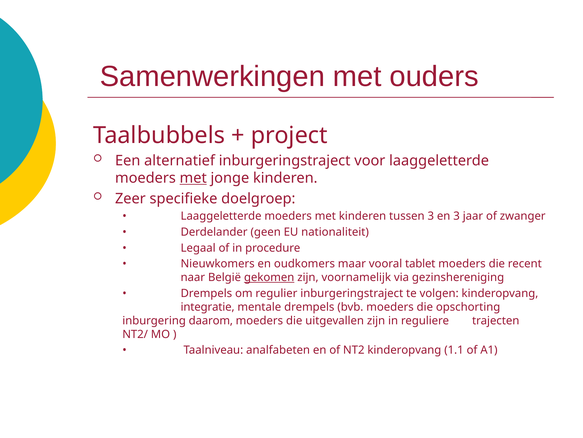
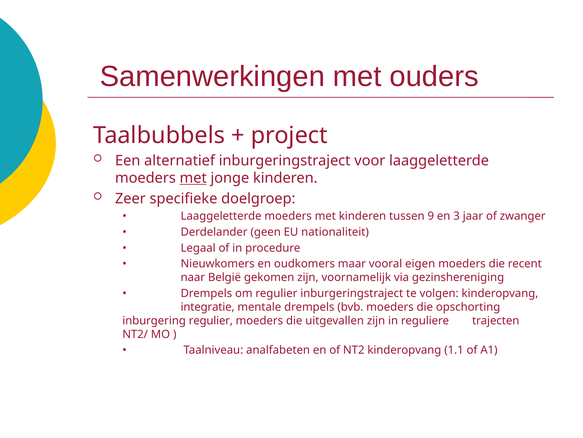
tussen 3: 3 -> 9 (431, 216)
tablet: tablet -> eigen (420, 263)
gekomen underline: present -> none (269, 277)
inburgering daarom: daarom -> regulier (211, 320)
